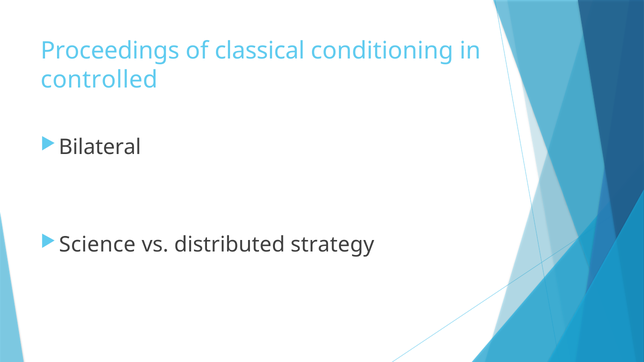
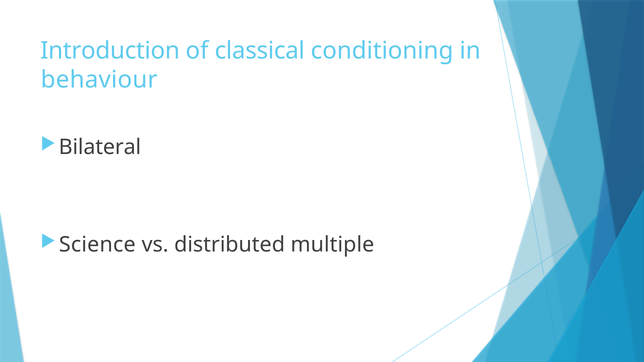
Proceedings: Proceedings -> Introduction (110, 51)
controlled: controlled -> behaviour (99, 80)
strategy: strategy -> multiple (332, 245)
